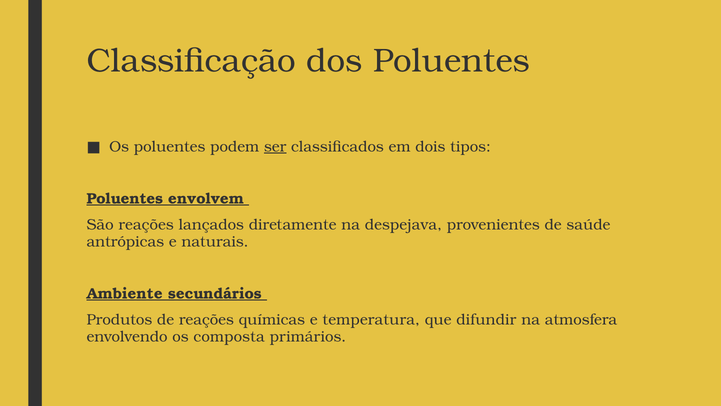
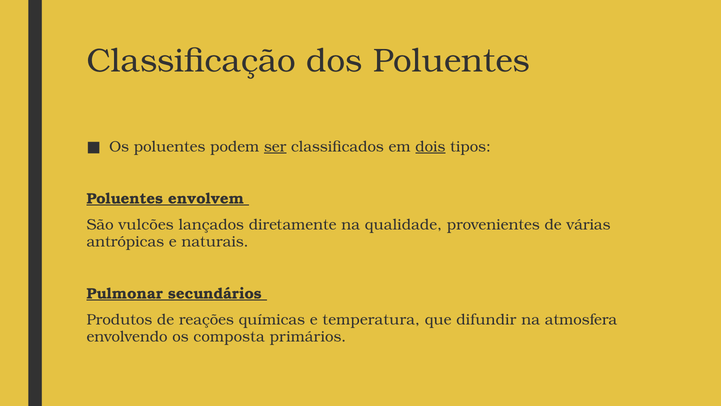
dois underline: none -> present (430, 147)
São reações: reações -> vulcões (146, 224)
despejava: despejava -> qualidade (403, 224)
saúde: saúde -> várias (588, 224)
Ambiente: Ambiente -> Pulmonar (125, 293)
